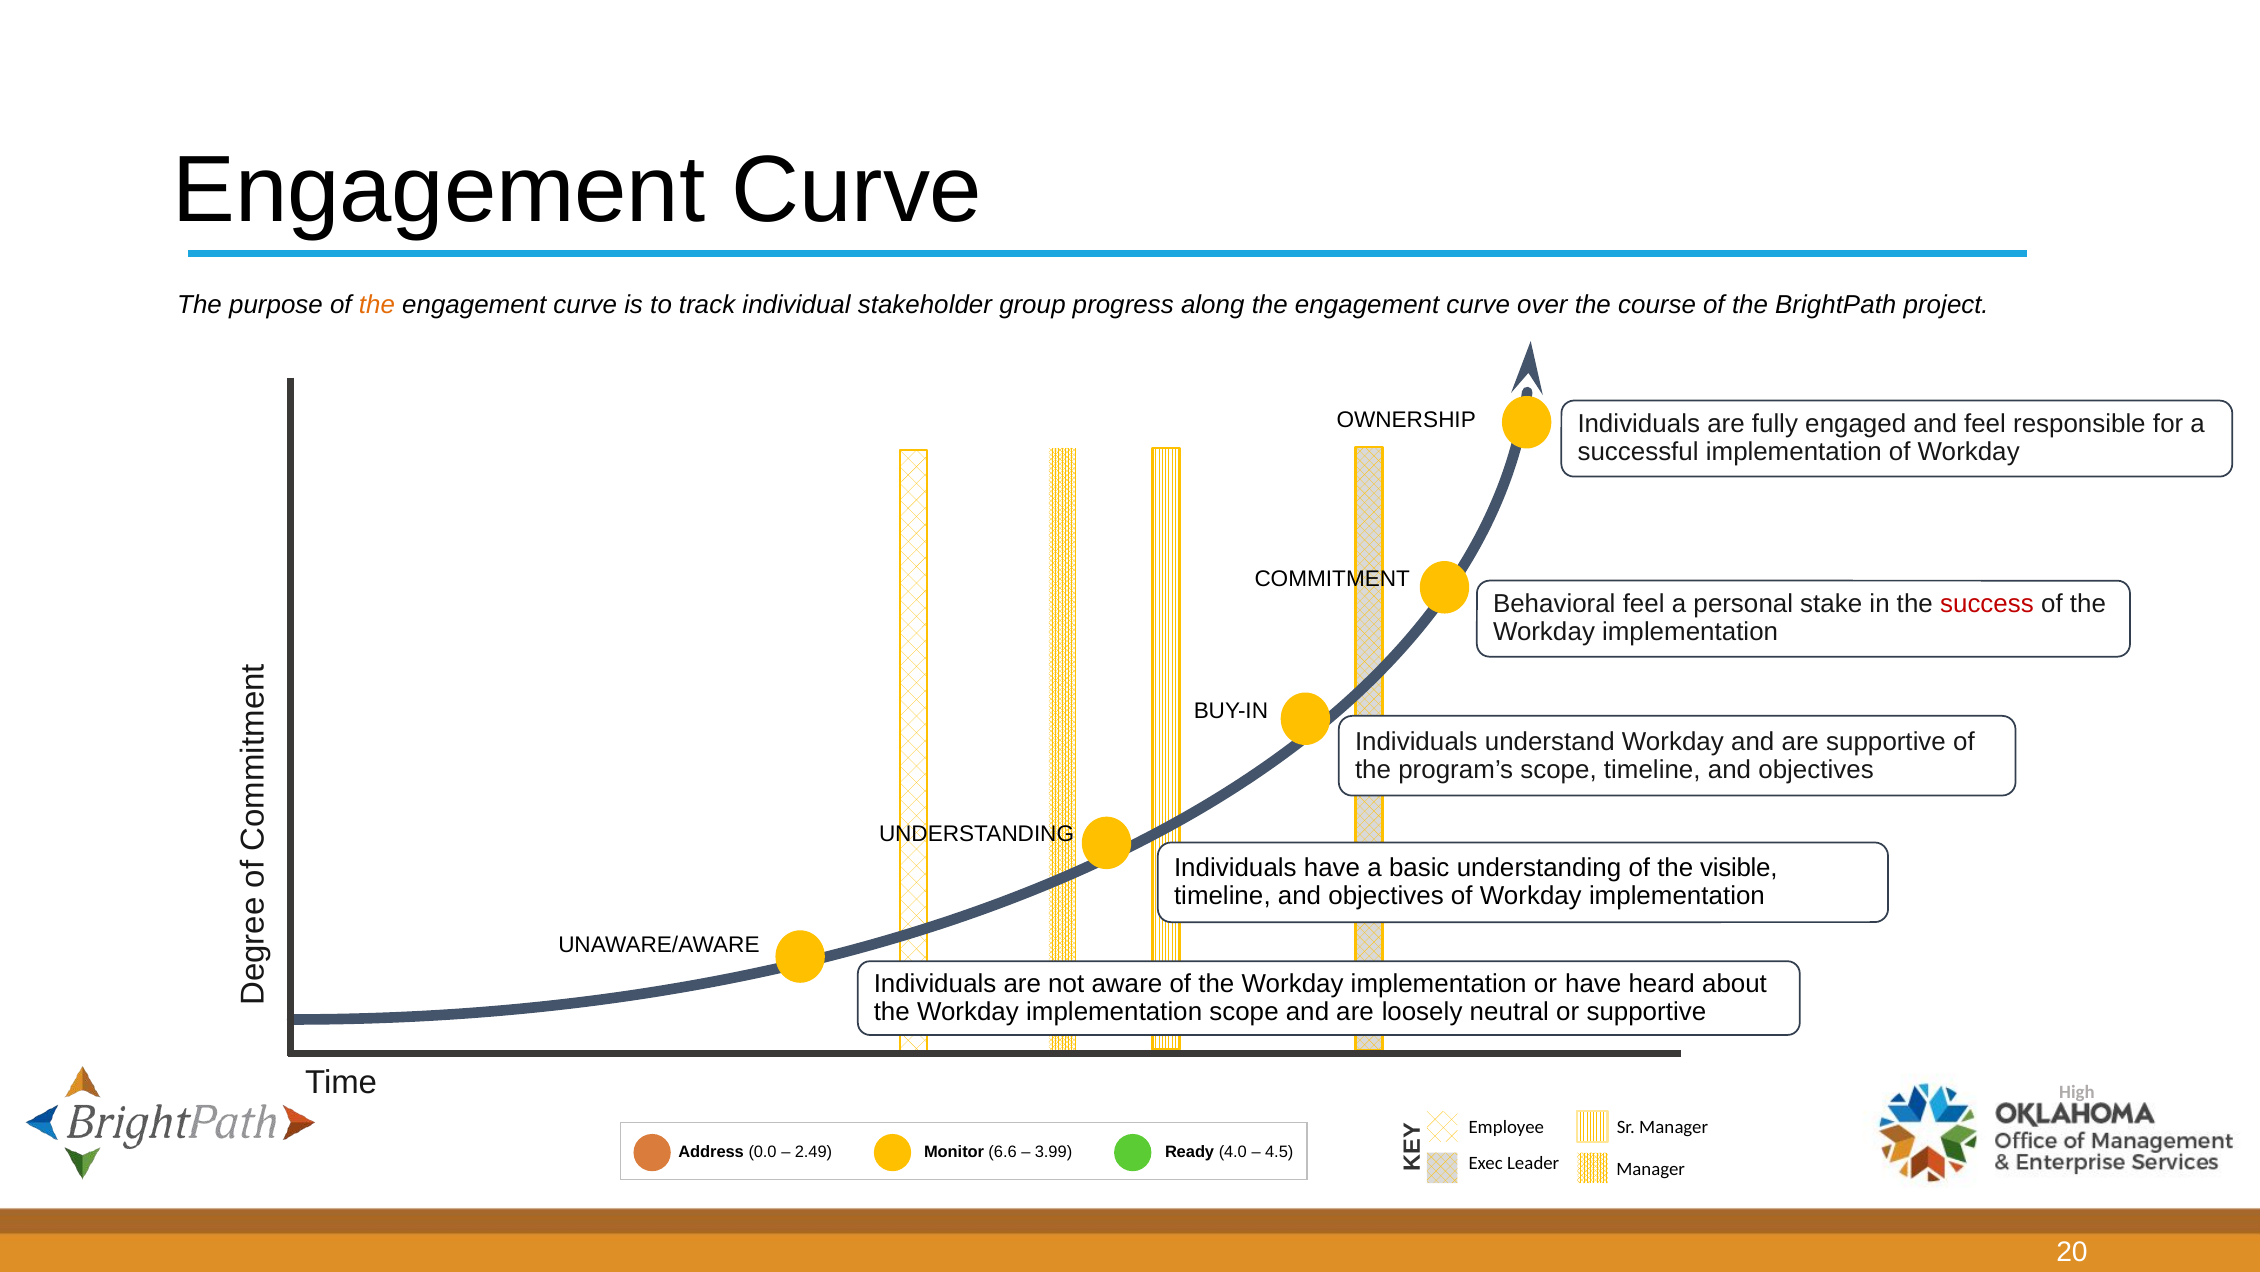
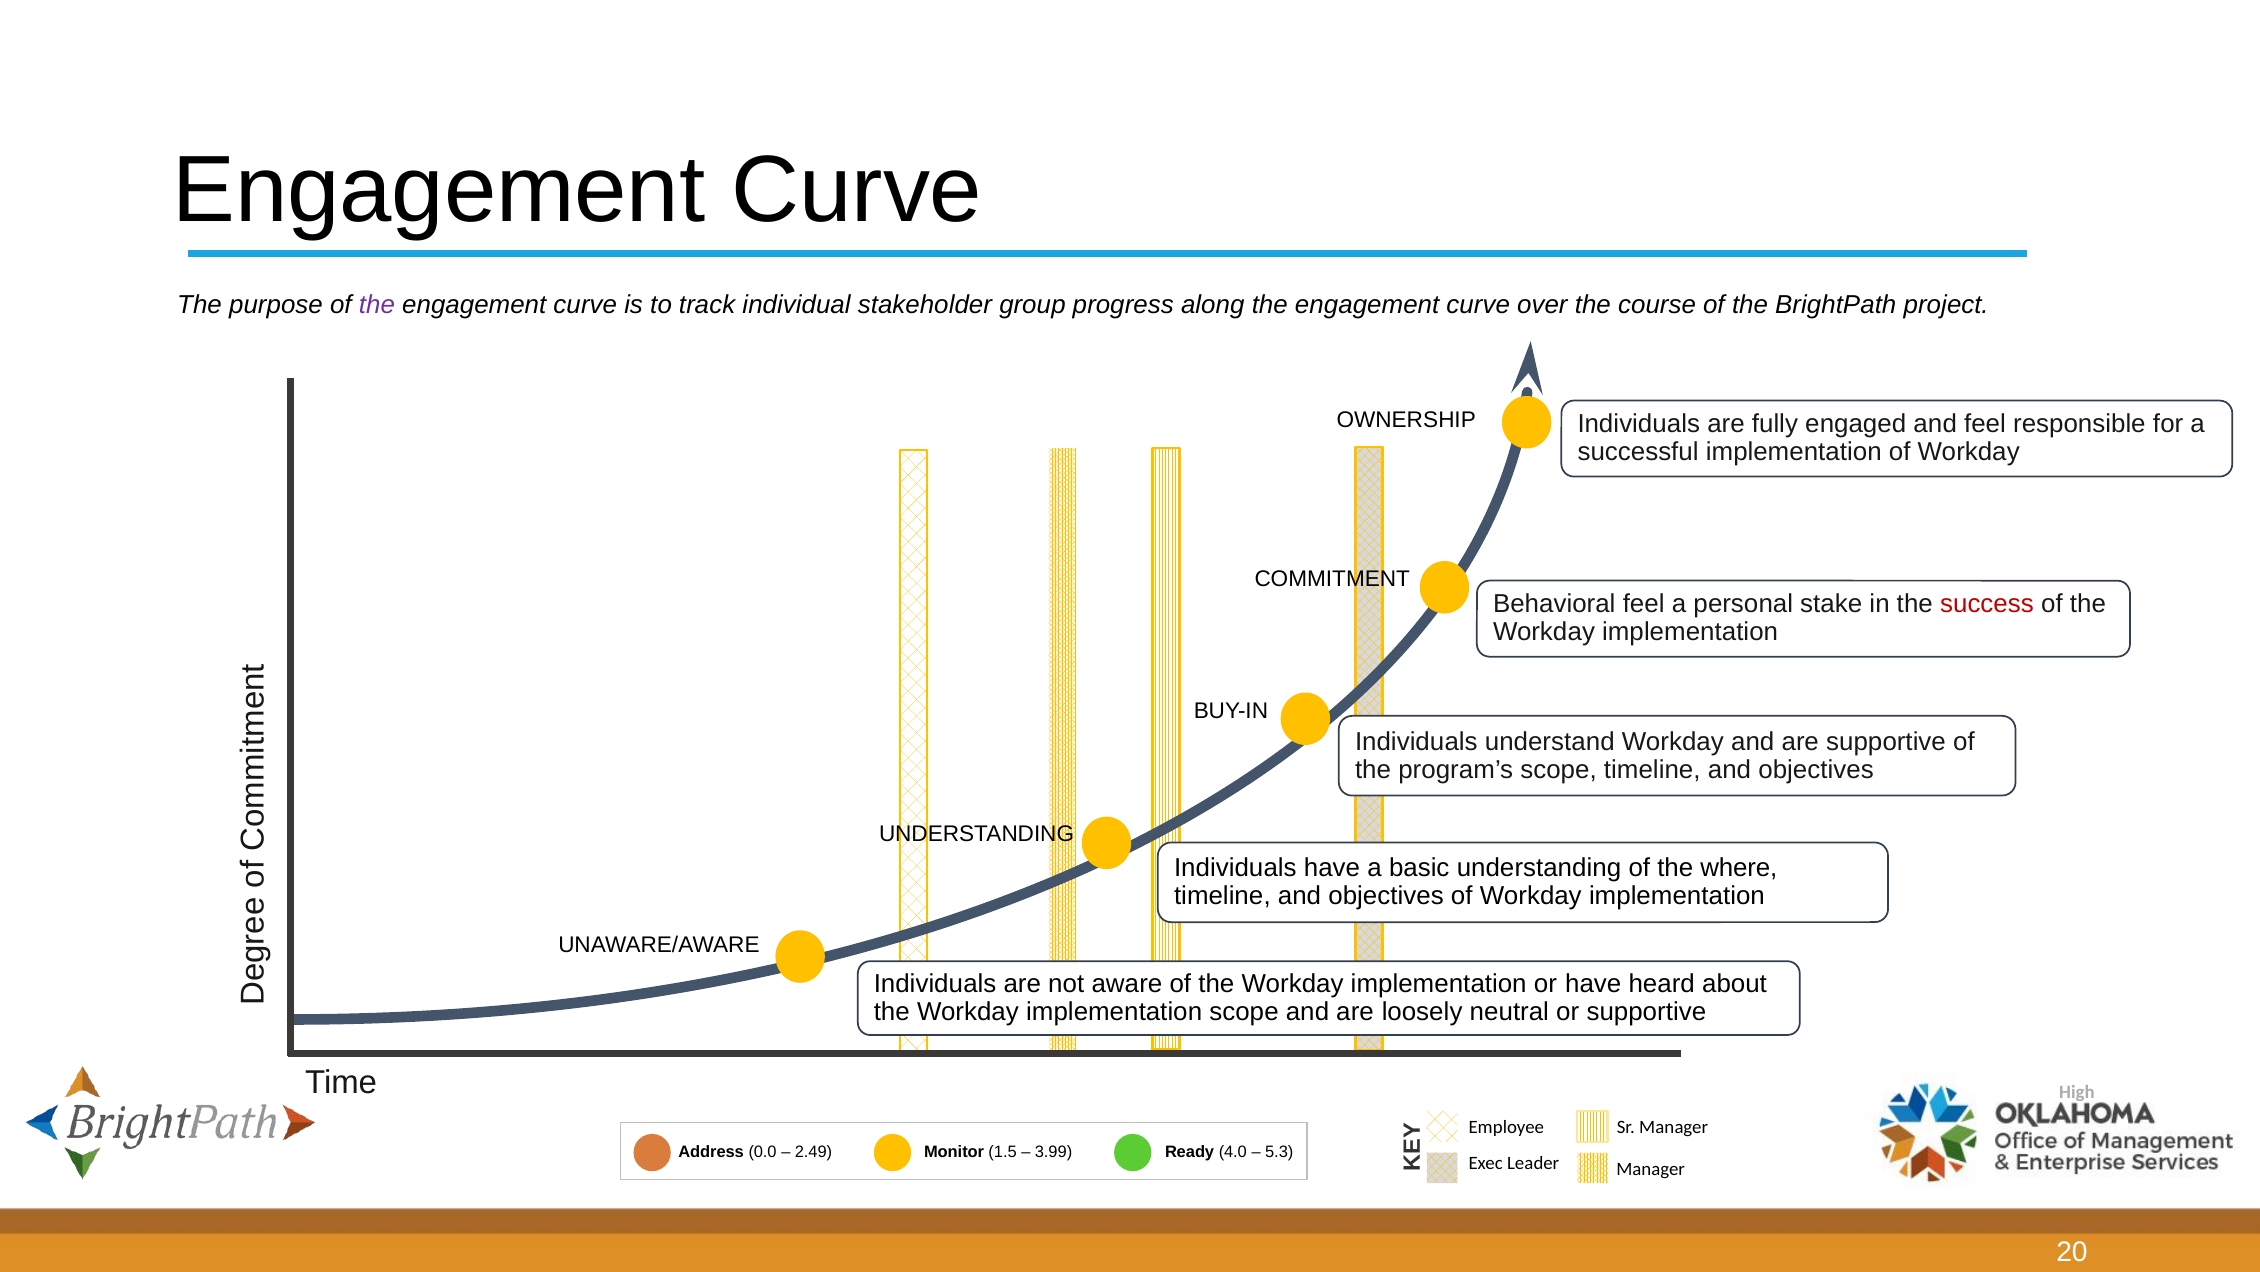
the colour: orange -> purple (377, 304)
visible: visible -> where (1739, 868)
6.6: 6.6 -> 1.5 (1003, 1152)
4.5: 4.5 -> 5.3 (1279, 1152)
